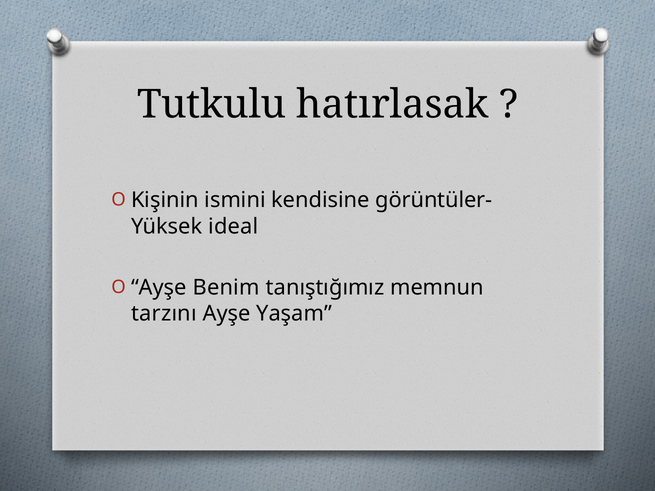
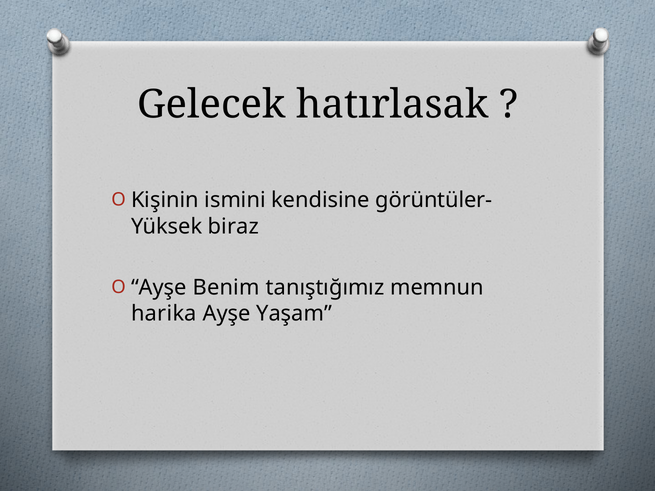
Tutkulu: Tutkulu -> Gelecek (211, 104)
ideal: ideal -> biraz (233, 226)
tarzını: tarzını -> harika (164, 314)
